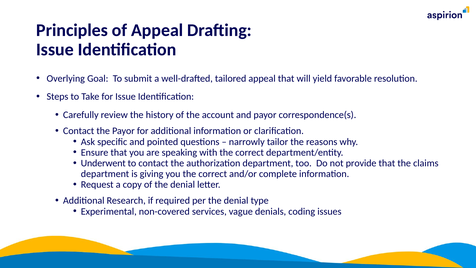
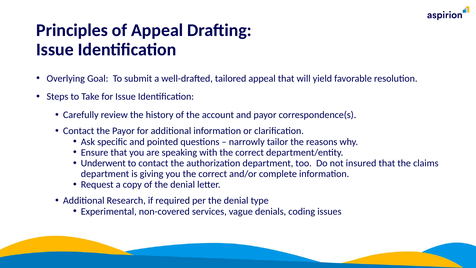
provide: provide -> insured (361, 163)
